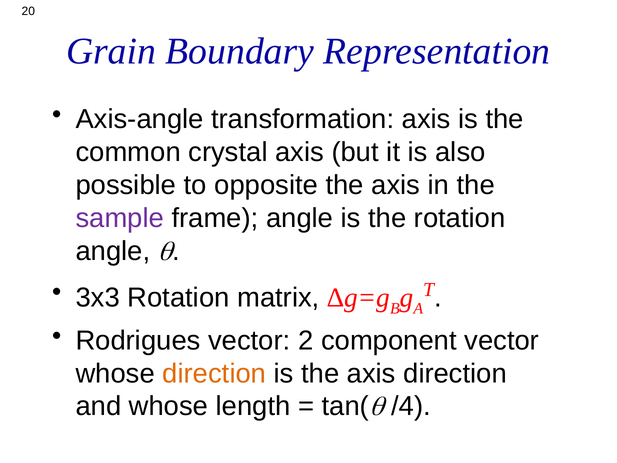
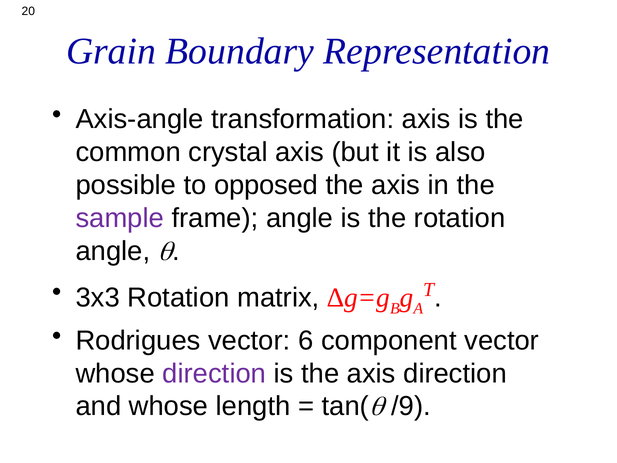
opposite: opposite -> opposed (266, 185)
2: 2 -> 6 (306, 340)
direction colour: orange -> purple (214, 373)
/4: /4 -> /9 (411, 406)
